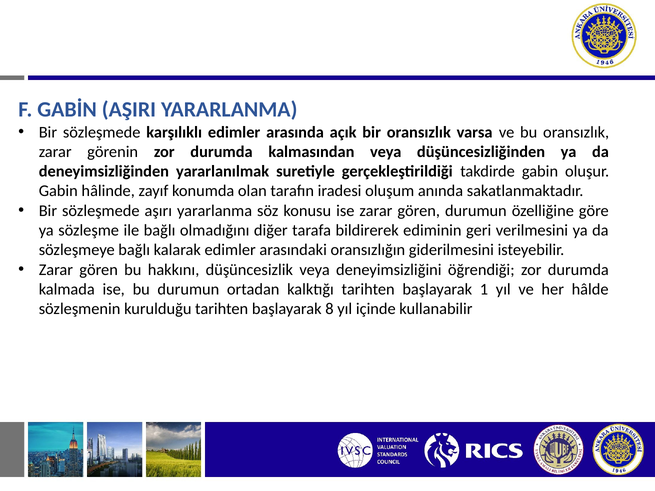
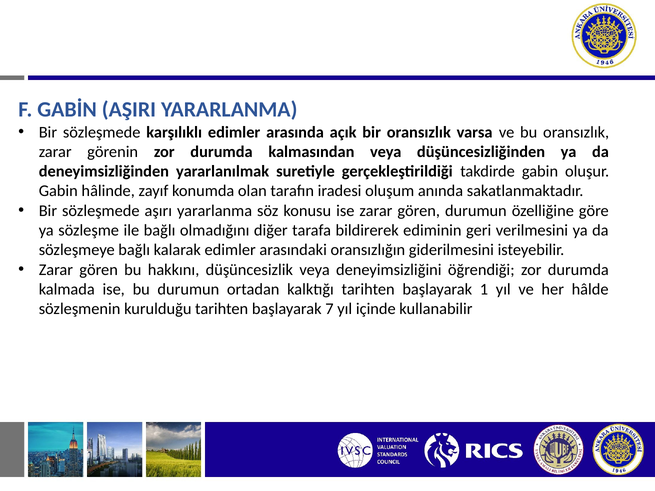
8: 8 -> 7 (329, 309)
